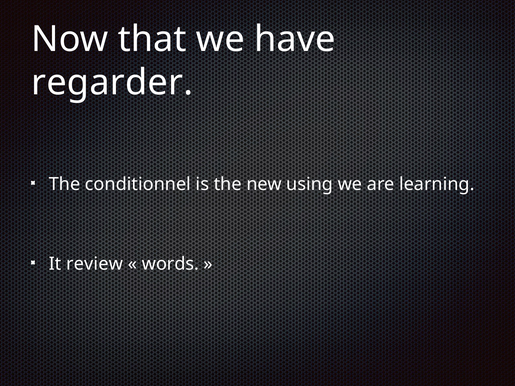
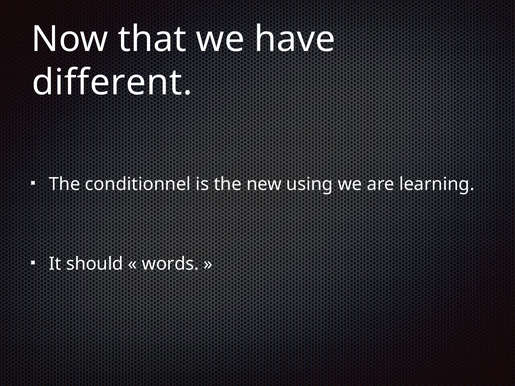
regarder: regarder -> different (112, 83)
review: review -> should (95, 264)
